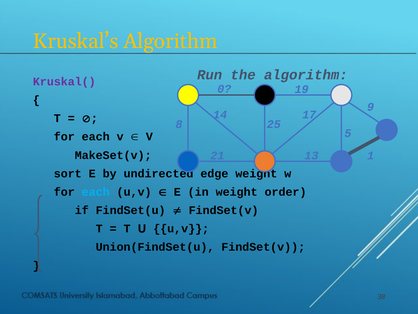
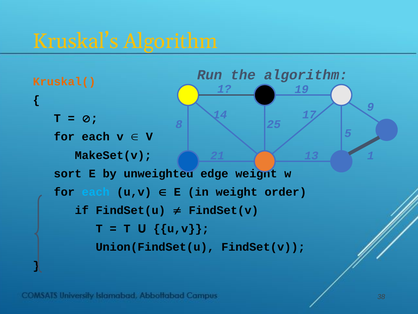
Kruskal( colour: purple -> orange (64, 81)
0: 0 -> 1 (224, 89)
undirected: undirected -> unweighted (159, 173)
